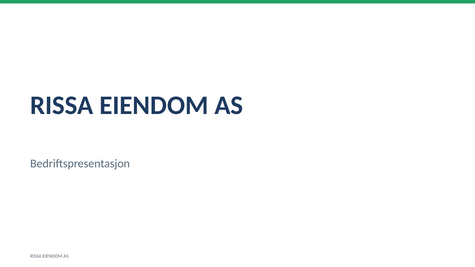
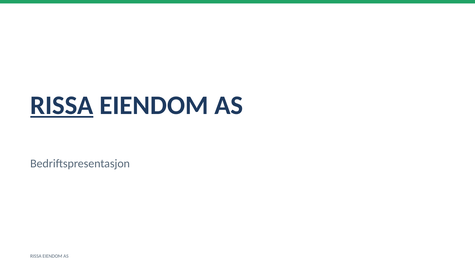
RISSA underline: none -> present (62, 105)
